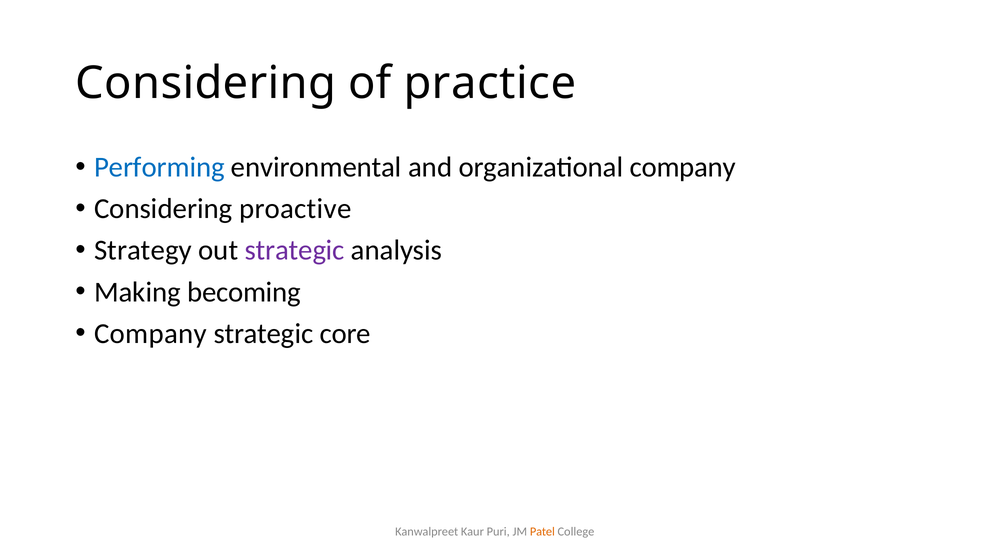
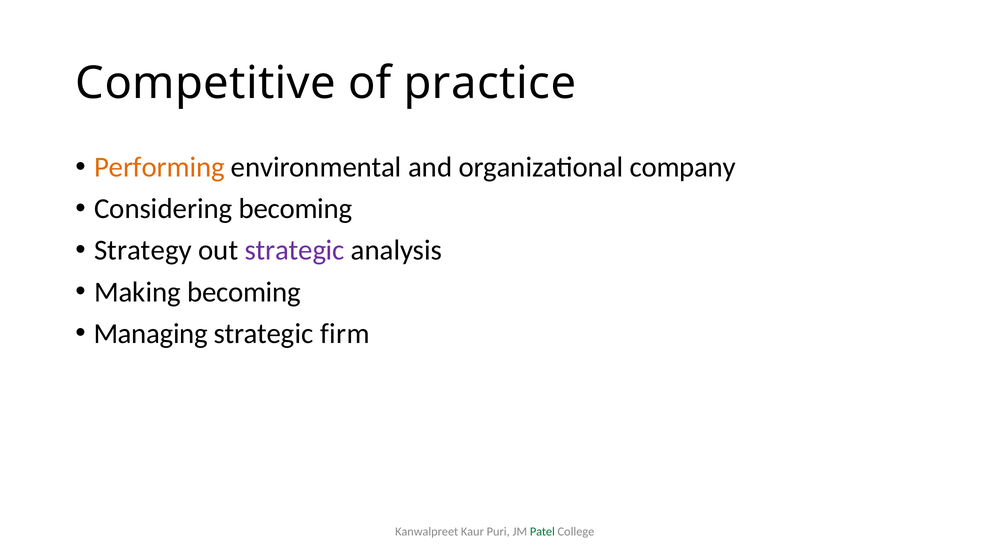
Considering: Considering -> Competitive (206, 83)
Performing colour: blue -> orange (159, 167)
Considering proactive: proactive -> becoming (296, 209)
Company: Company -> Managing (151, 333)
core: core -> firm (345, 333)
Patel colour: orange -> green (542, 532)
